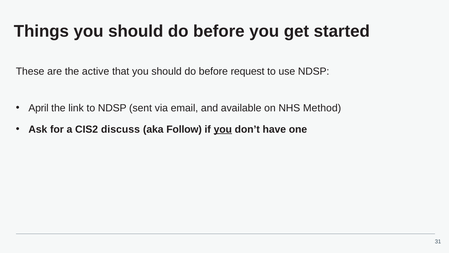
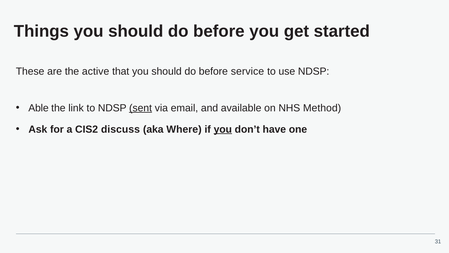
request: request -> service (247, 71)
April: April -> Able (39, 108)
sent underline: none -> present (141, 108)
Follow: Follow -> Where (184, 129)
